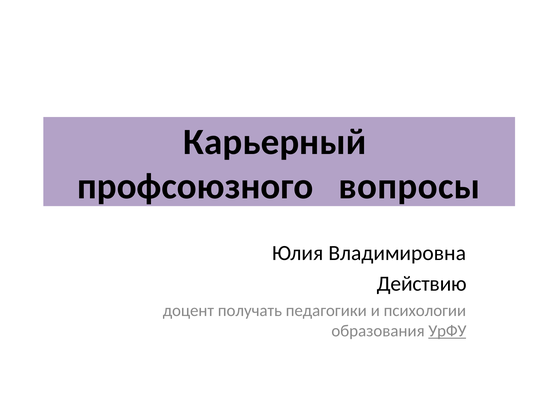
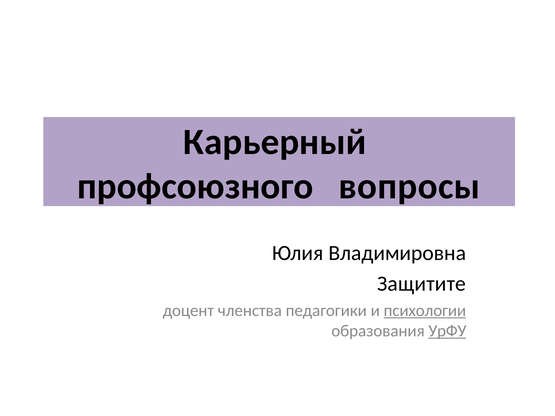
Действию: Действию -> Защитите (422, 284)
получать: получать -> членства (250, 311)
психологии underline: none -> present (425, 311)
